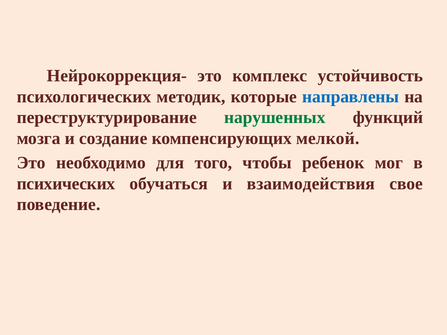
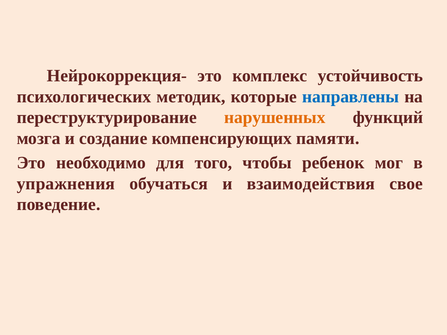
нарушенных colour: green -> orange (275, 118)
мелкой: мелкой -> памяти (328, 139)
психических: психических -> упражнения (66, 184)
